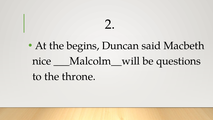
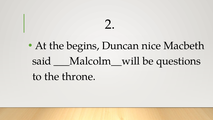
said: said -> nice (151, 46)
nice: nice -> said (42, 61)
